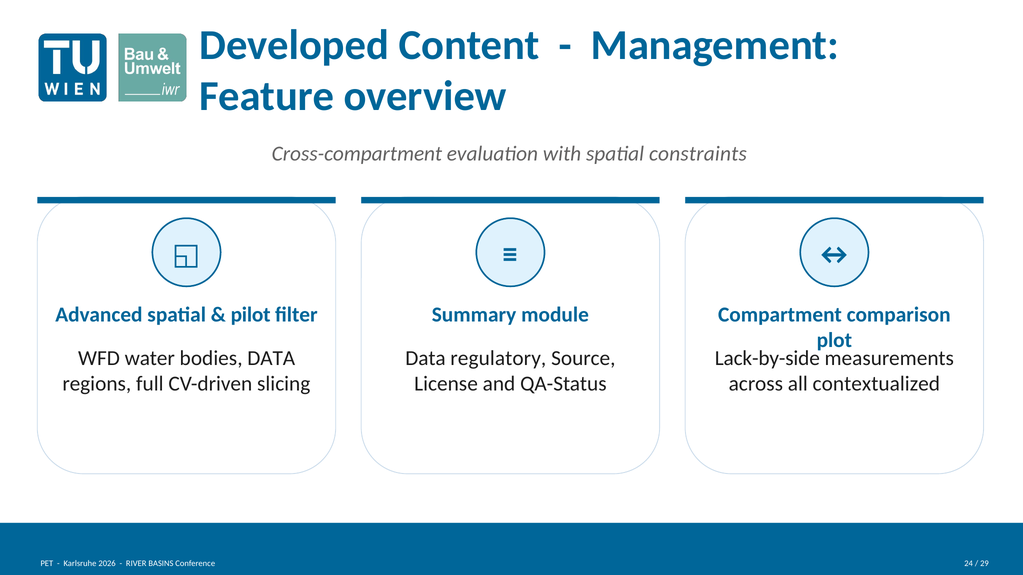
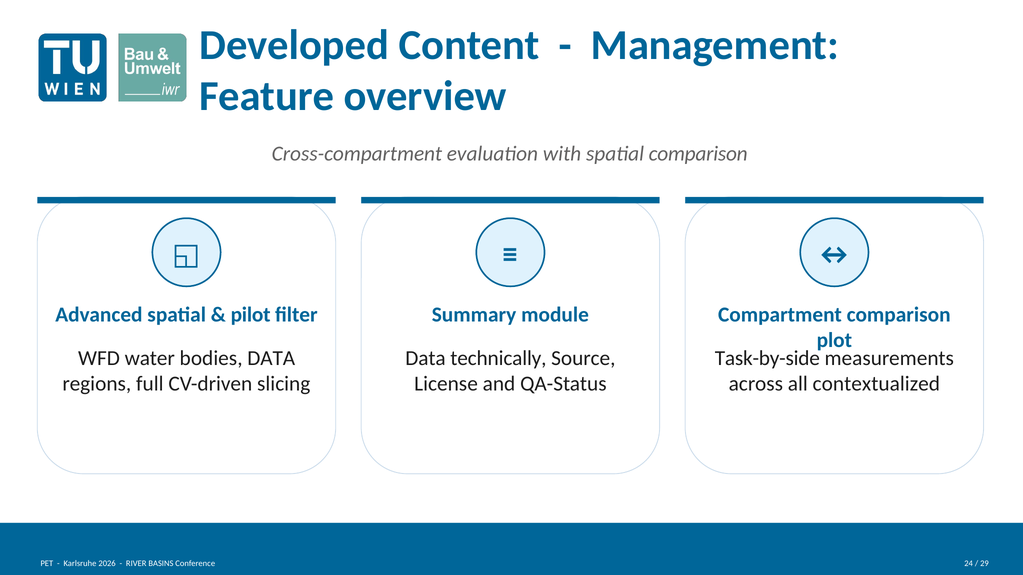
spatial constraints: constraints -> comparison (698, 154)
regulatory: regulatory -> technically (498, 358)
Lack-by-side: Lack-by-side -> Task-by-side (767, 358)
